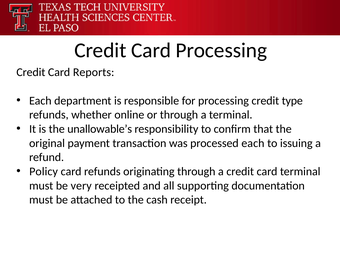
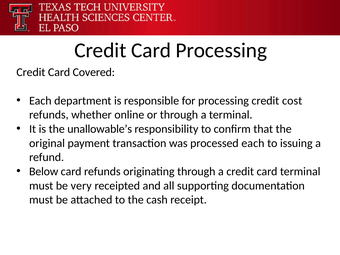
Reports: Reports -> Covered (94, 72)
type: type -> cost (292, 101)
Policy: Policy -> Below (44, 171)
